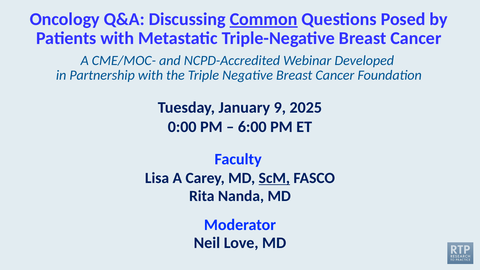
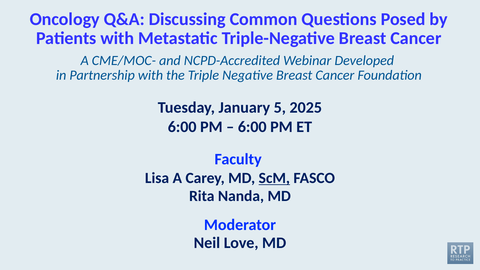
Common underline: present -> none (264, 19)
9: 9 -> 5 (280, 108)
0:00: 0:00 -> 6:00 (182, 127)
